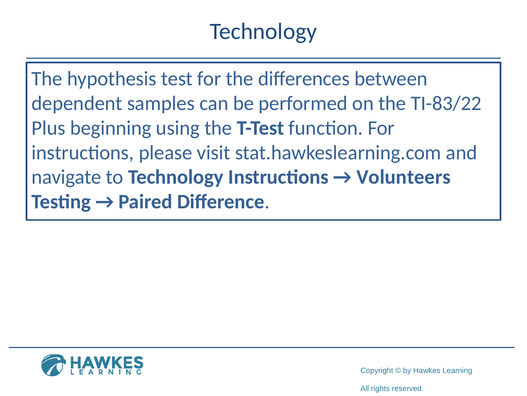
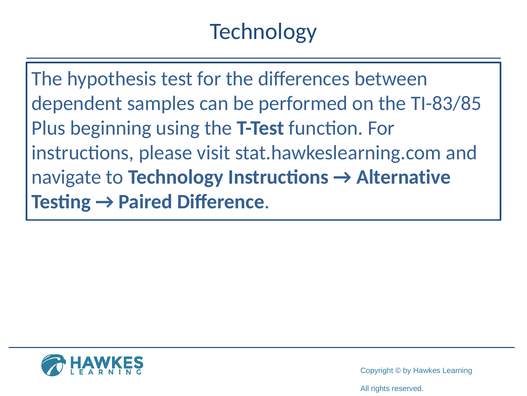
TI-83/22: TI-83/22 -> TI-83/85 (446, 103)
Volunteers: Volunteers -> Alternative (404, 177)
